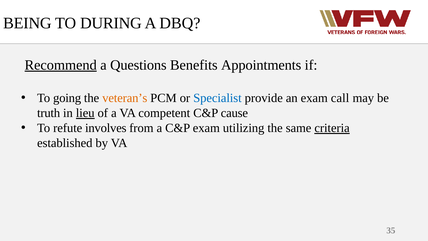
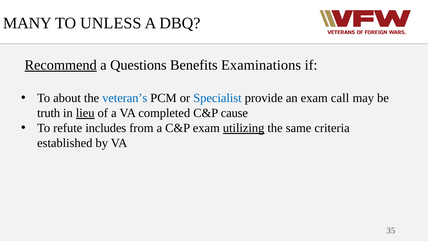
BEING: BEING -> MANY (27, 23)
DURING: DURING -> UNLESS (111, 23)
Appointments: Appointments -> Examinations (261, 65)
going: going -> about (67, 98)
veteran’s colour: orange -> blue (125, 98)
competent: competent -> completed (164, 113)
involves: involves -> includes (106, 128)
utilizing underline: none -> present (244, 128)
criteria underline: present -> none (332, 128)
